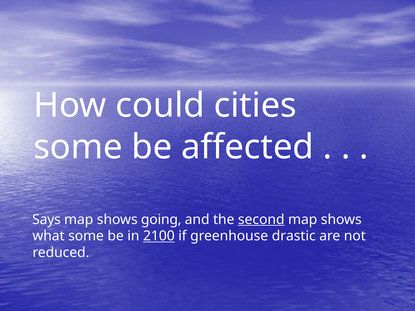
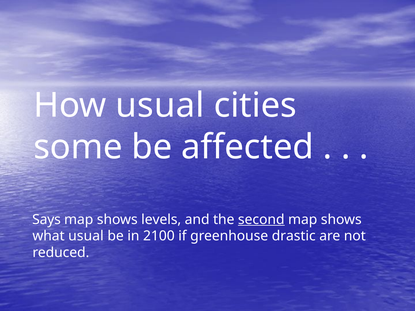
How could: could -> usual (160, 106)
going: going -> levels (161, 220)
what some: some -> usual (86, 236)
2100 underline: present -> none (159, 236)
